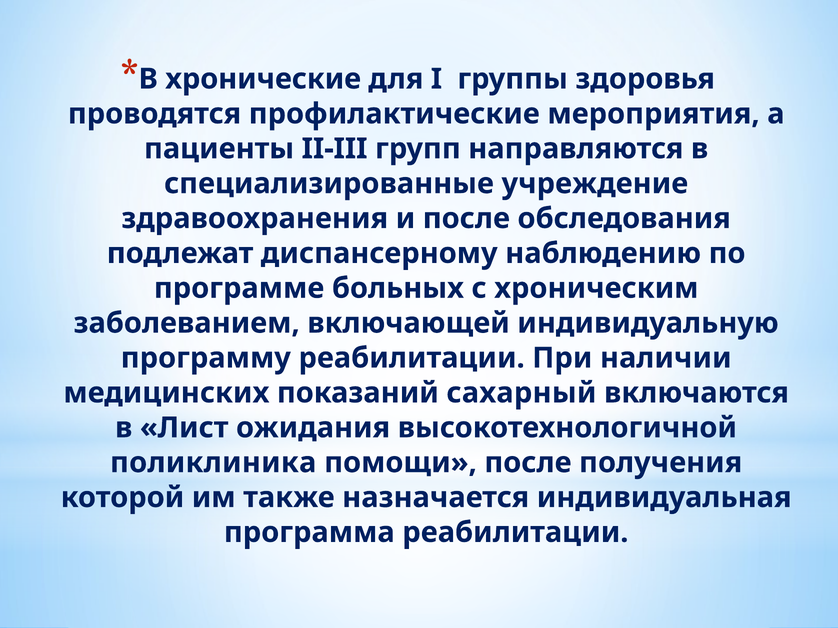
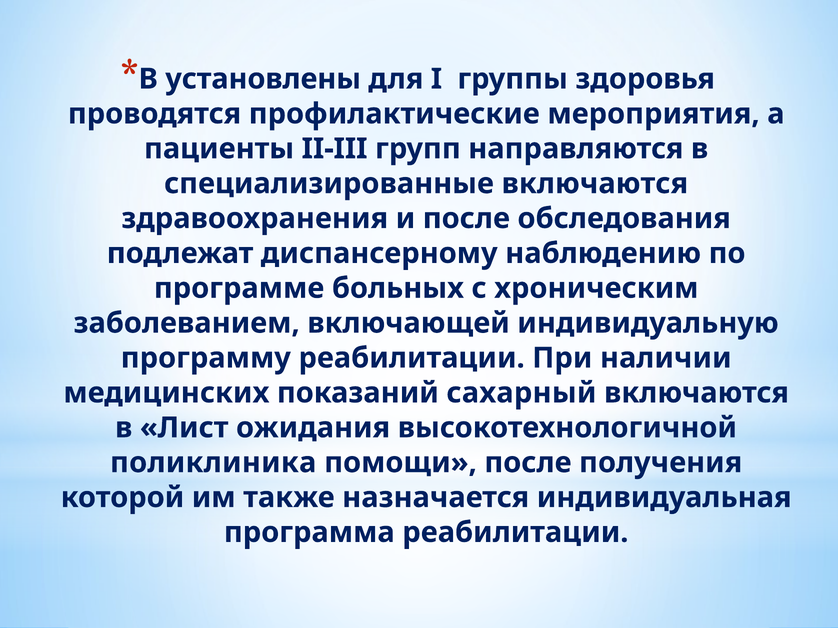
хронические: хронические -> установлены (263, 79)
специализированные учреждение: учреждение -> включаются (595, 184)
